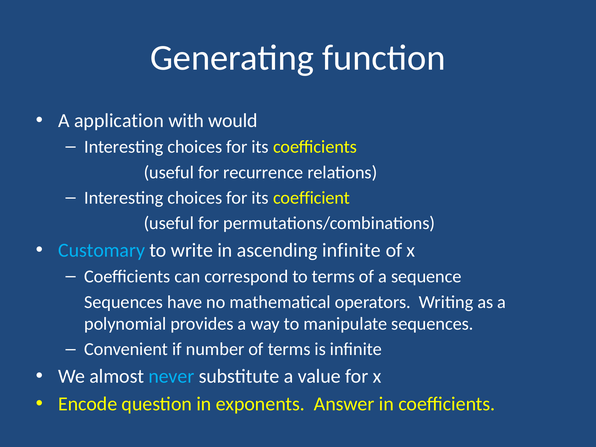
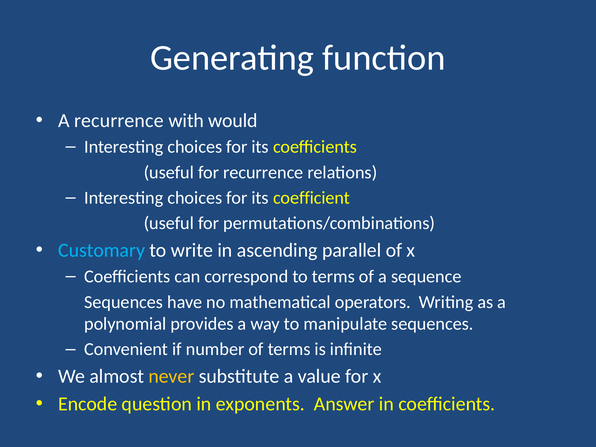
A application: application -> recurrence (119, 121)
ascending infinite: infinite -> parallel (352, 250)
never colour: light blue -> yellow (171, 376)
